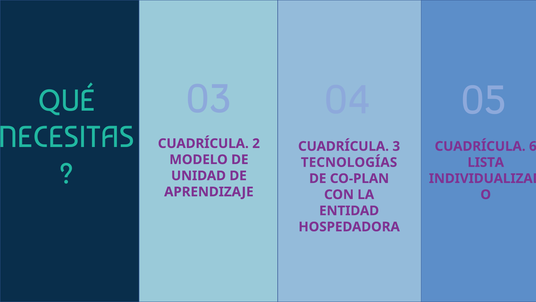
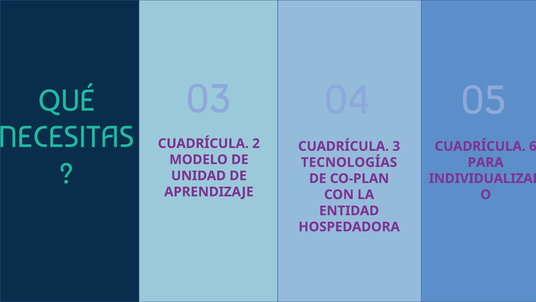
LISTA: LISTA -> PARA (486, 162)
